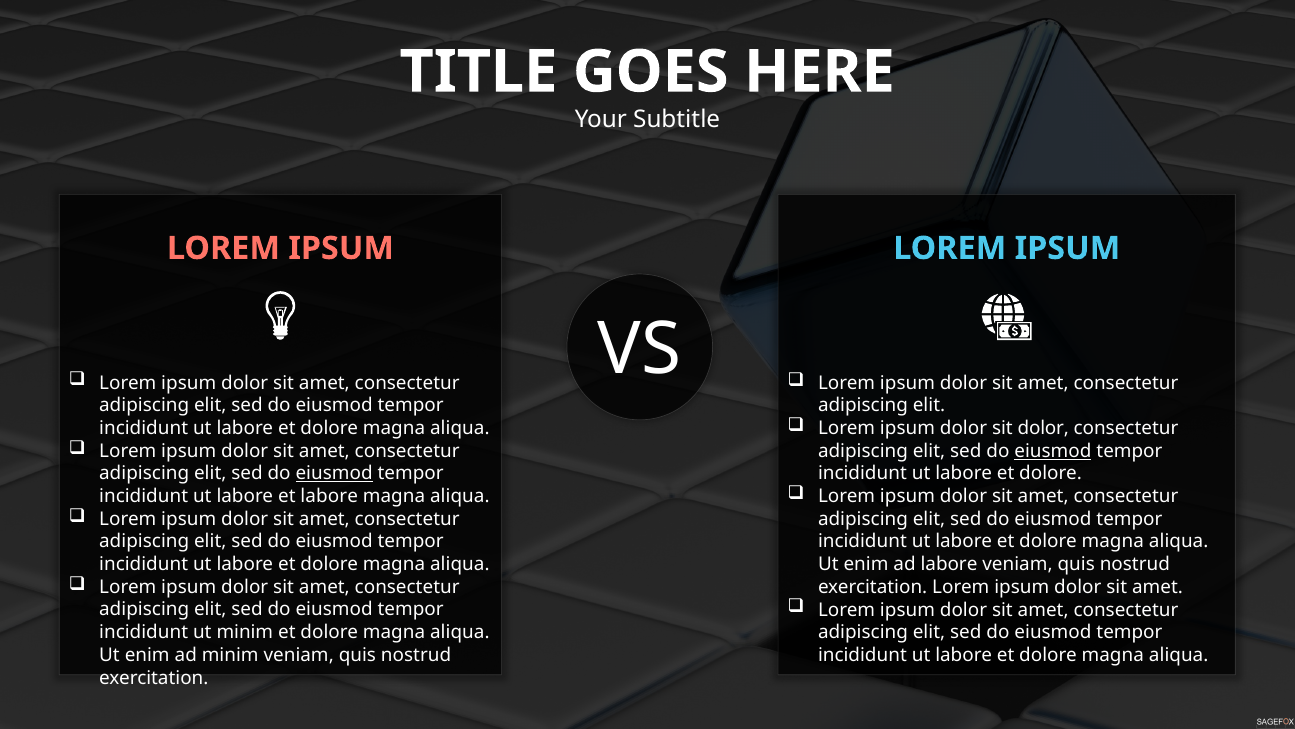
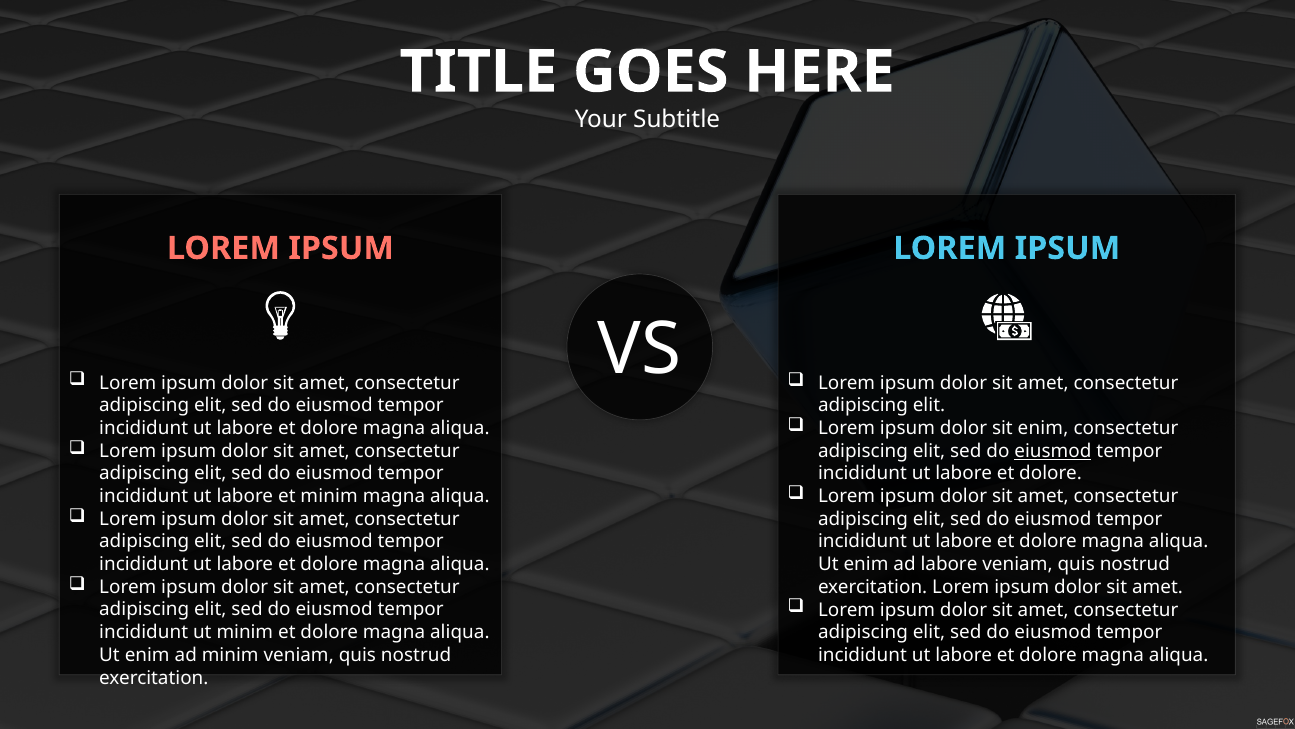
sit dolor: dolor -> enim (1043, 428)
eiusmod underline: present -> none (334, 473)
et labore: labore -> minim (329, 496)
